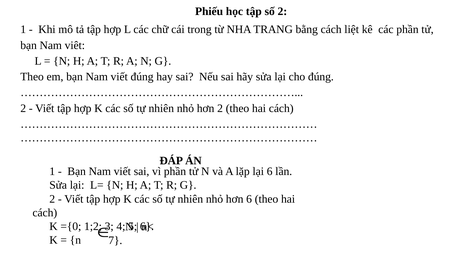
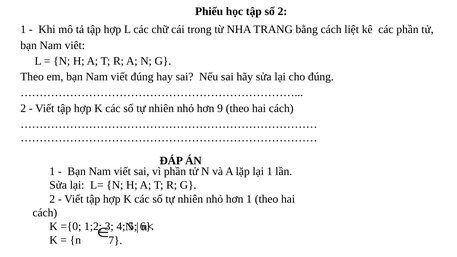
hơn 2: 2 -> 9 (220, 108)
lại 6: 6 -> 1 (270, 172)
hơn 6: 6 -> 1 (249, 199)
